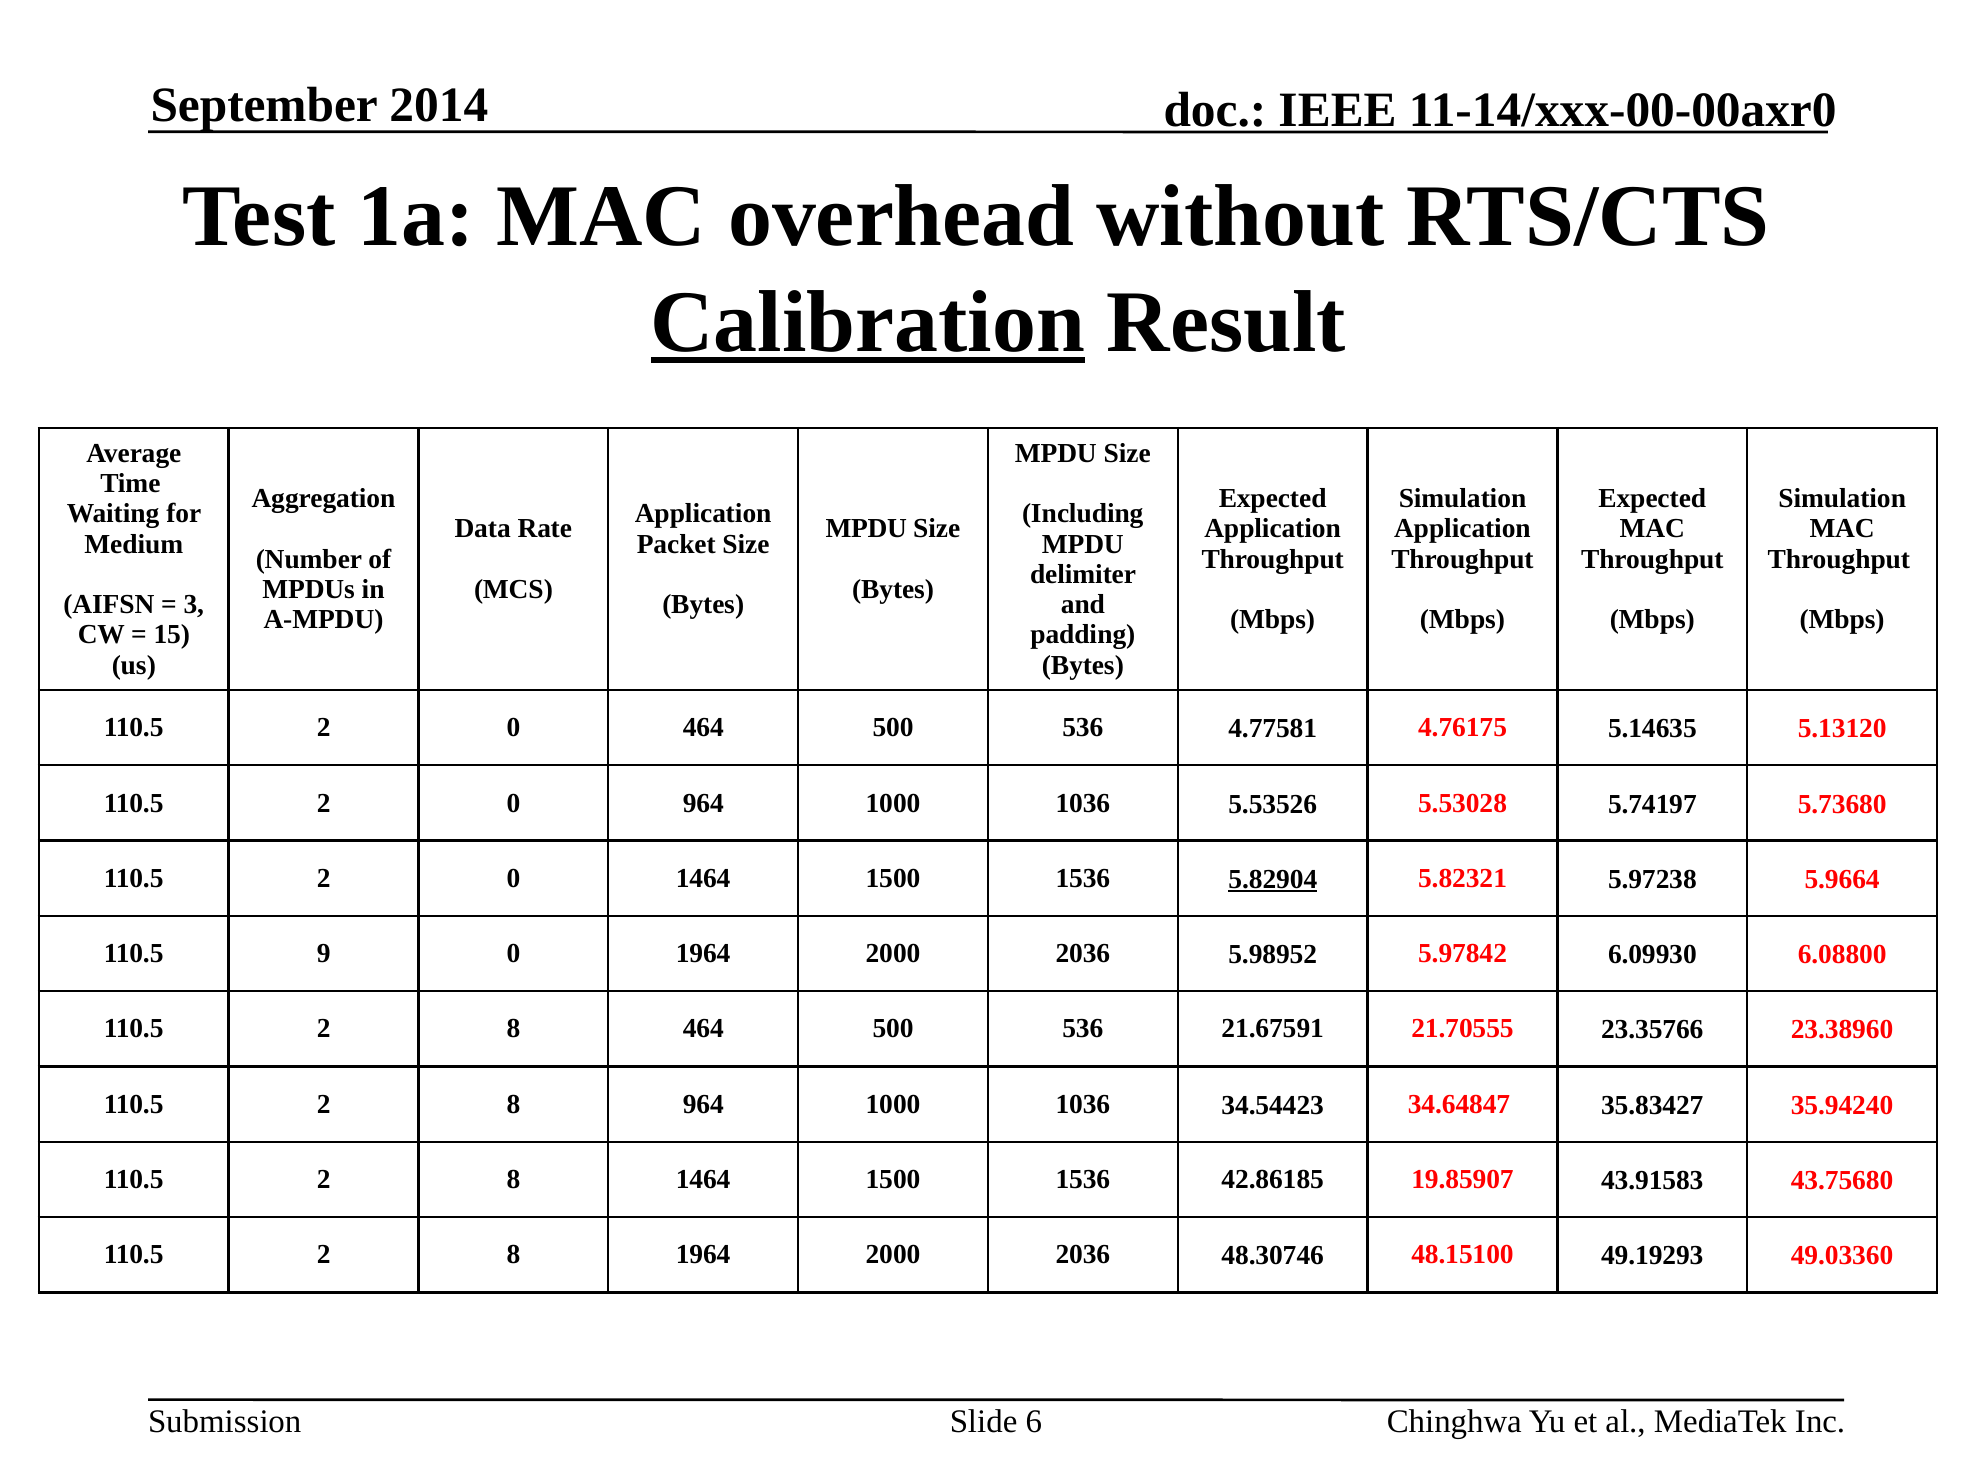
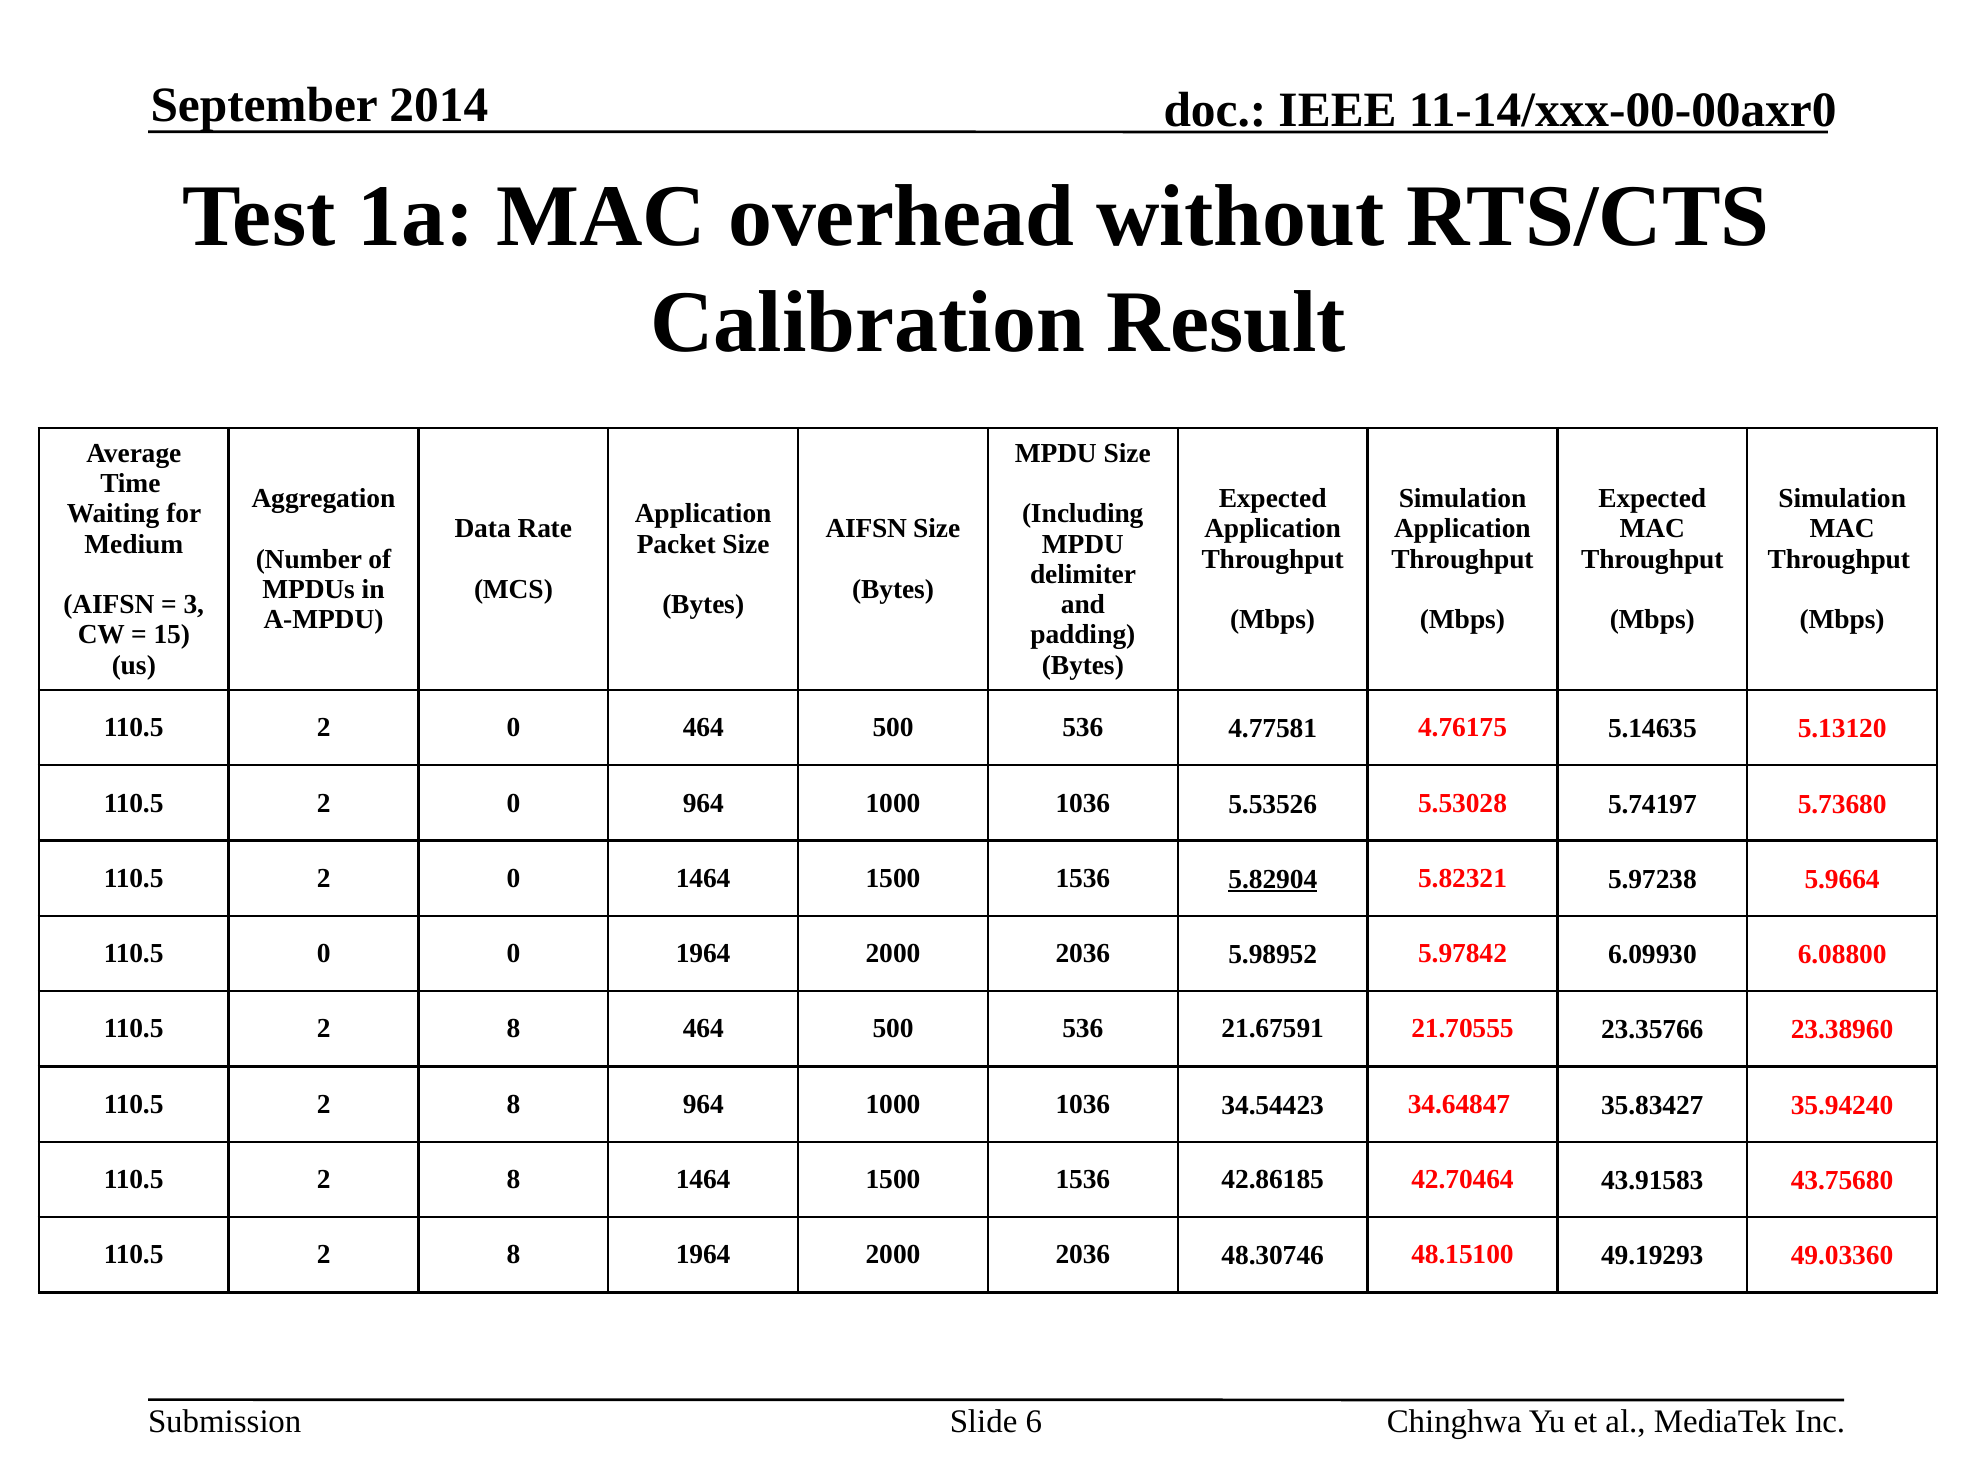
Calibration underline: present -> none (868, 322)
MPDU: MPDU -> AIFSN (866, 529)
110.5 9: 9 -> 0 (324, 954)
19.85907: 19.85907 -> 42.70464 (1462, 1179)
